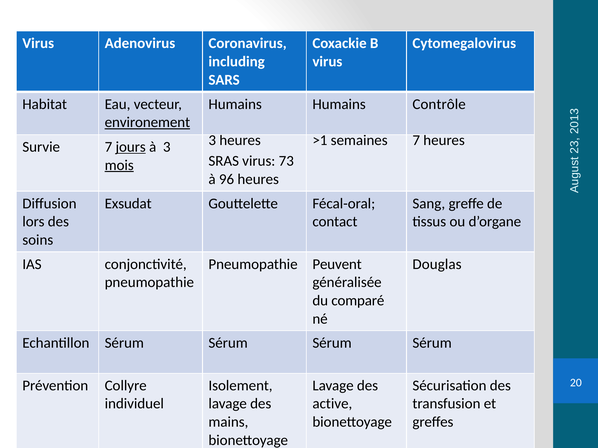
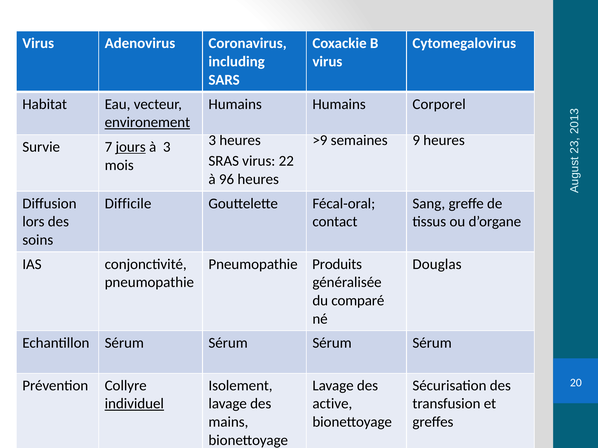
Contrôle: Contrôle -> Corporel (439, 104)
>1: >1 -> >9 (320, 140)
semaines 7: 7 -> 9 (416, 140)
73: 73 -> 22 (286, 161)
mois underline: present -> none (119, 165)
Exsudat: Exsudat -> Difficile (128, 204)
Peuvent: Peuvent -> Produits (337, 264)
individuel underline: none -> present (134, 404)
